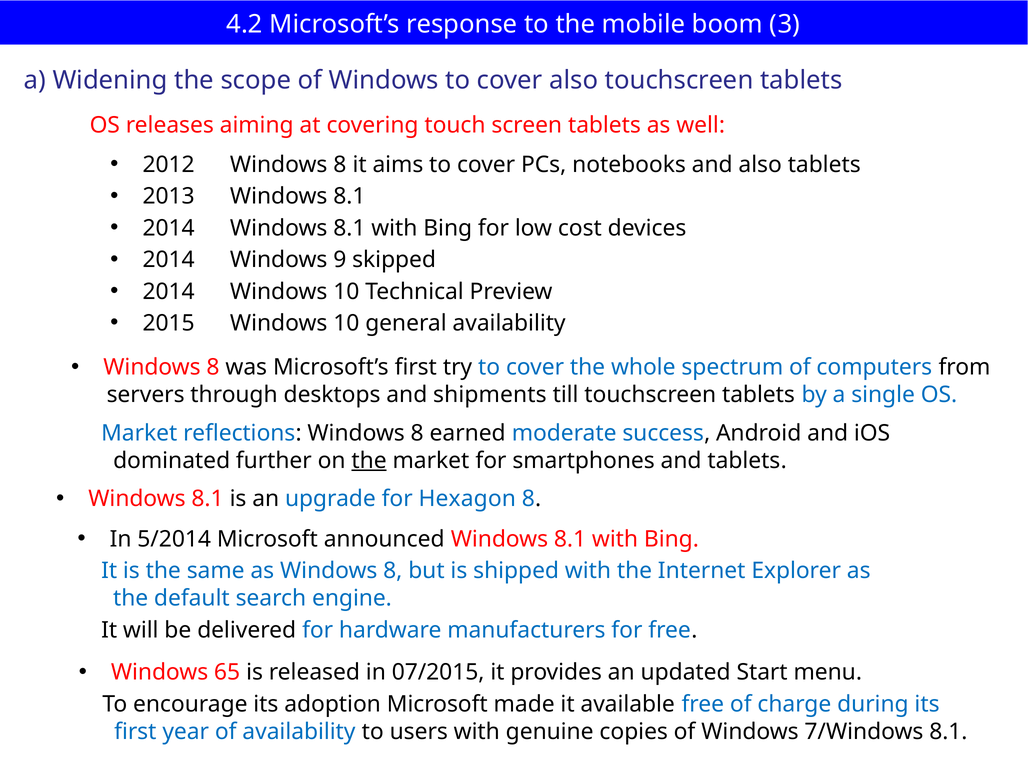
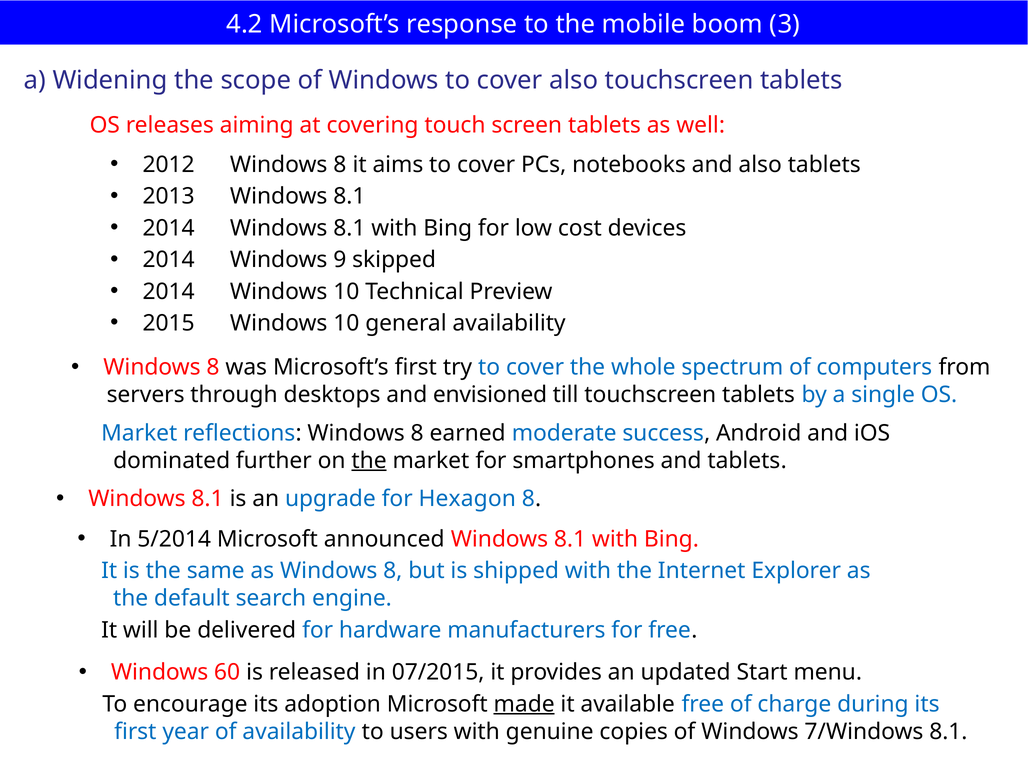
shipments: shipments -> envisioned (490, 395)
65: 65 -> 60 (227, 673)
made underline: none -> present (524, 705)
